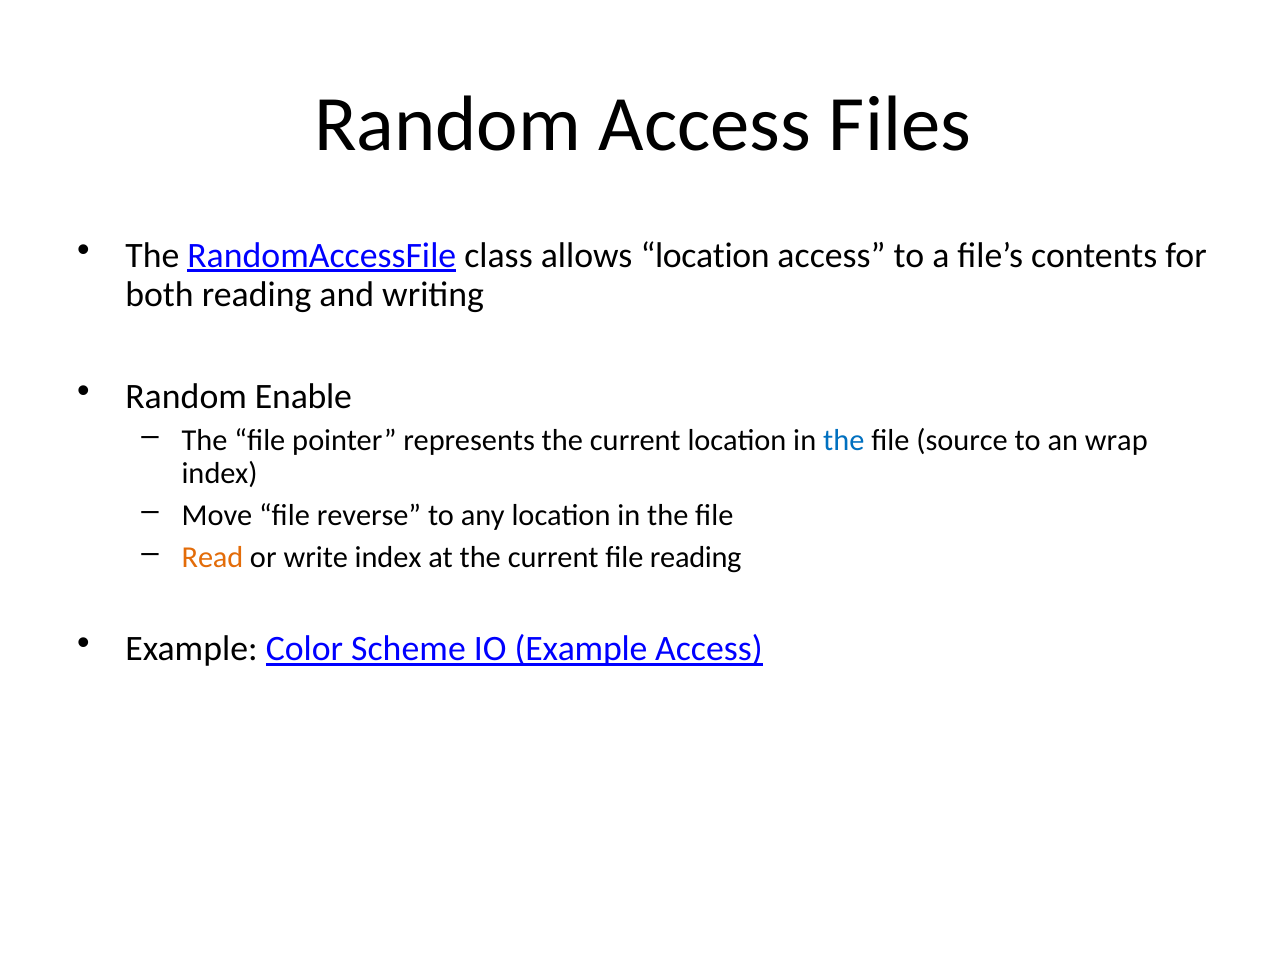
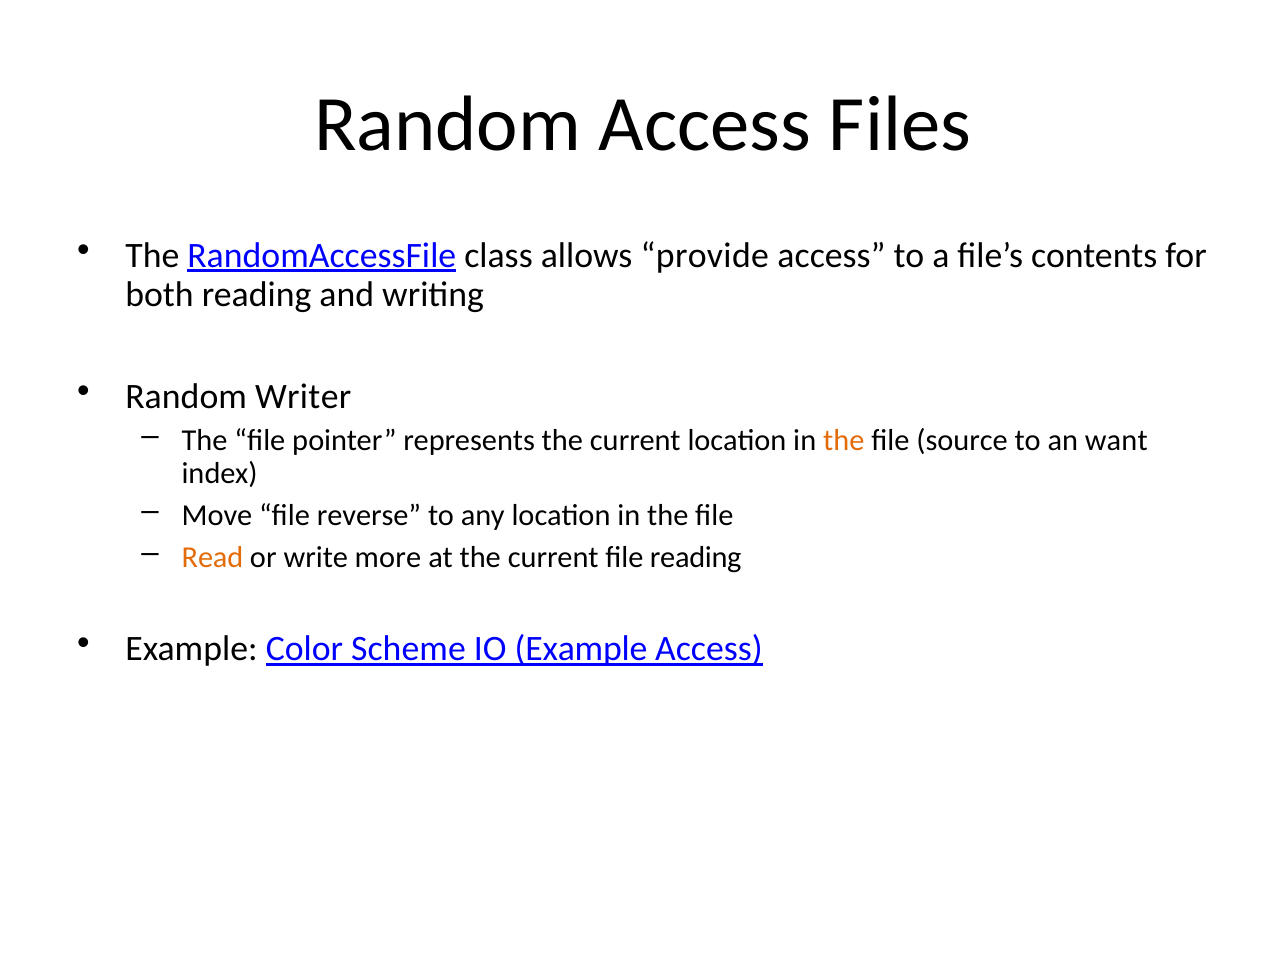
allows location: location -> provide (705, 255)
Enable: Enable -> Writer (303, 397)
the colour: blue -> orange (844, 441)
wrap: wrap -> want (1116, 441)
write index: index -> more (388, 557)
